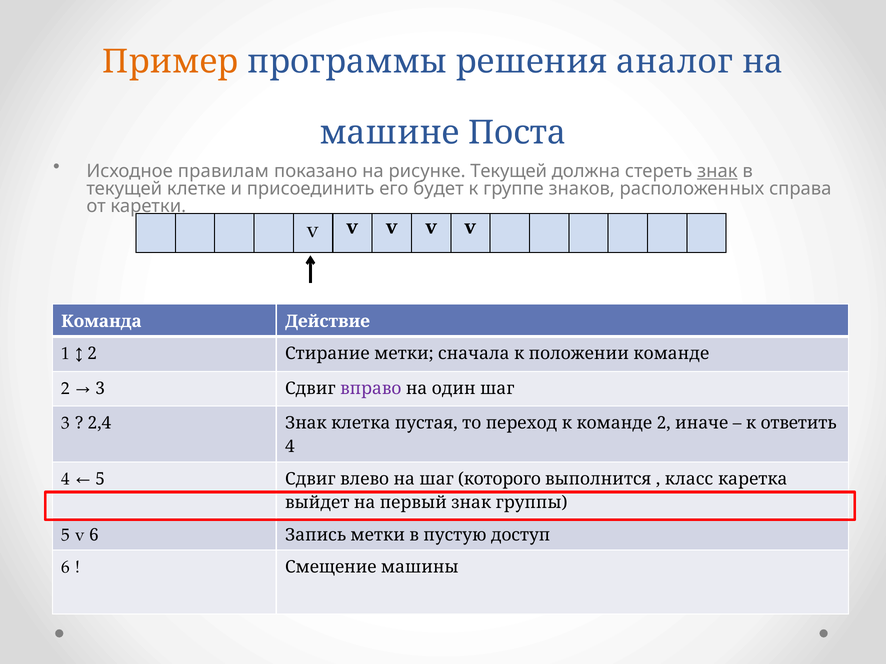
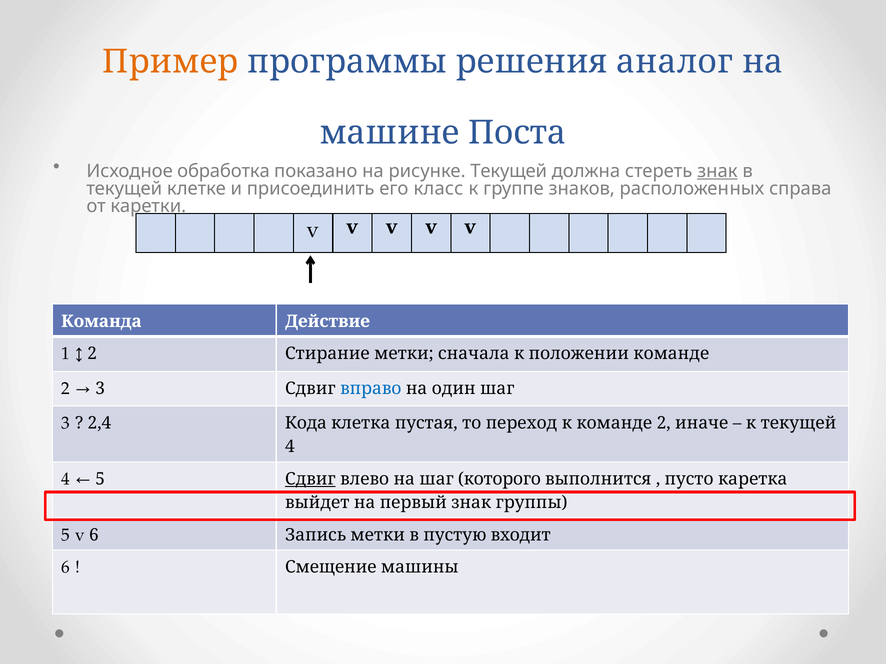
правилам: правилам -> обработка (224, 171)
будет: будет -> класс (438, 189)
вправо colour: purple -> blue (371, 389)
2,4 Знак: Знак -> Кода (306, 424)
к ответить: ответить -> текущей (798, 424)
Сдвиг underline: none -> present (310, 479)
класс: класс -> пусто (689, 479)
доступ: доступ -> входит (521, 535)
